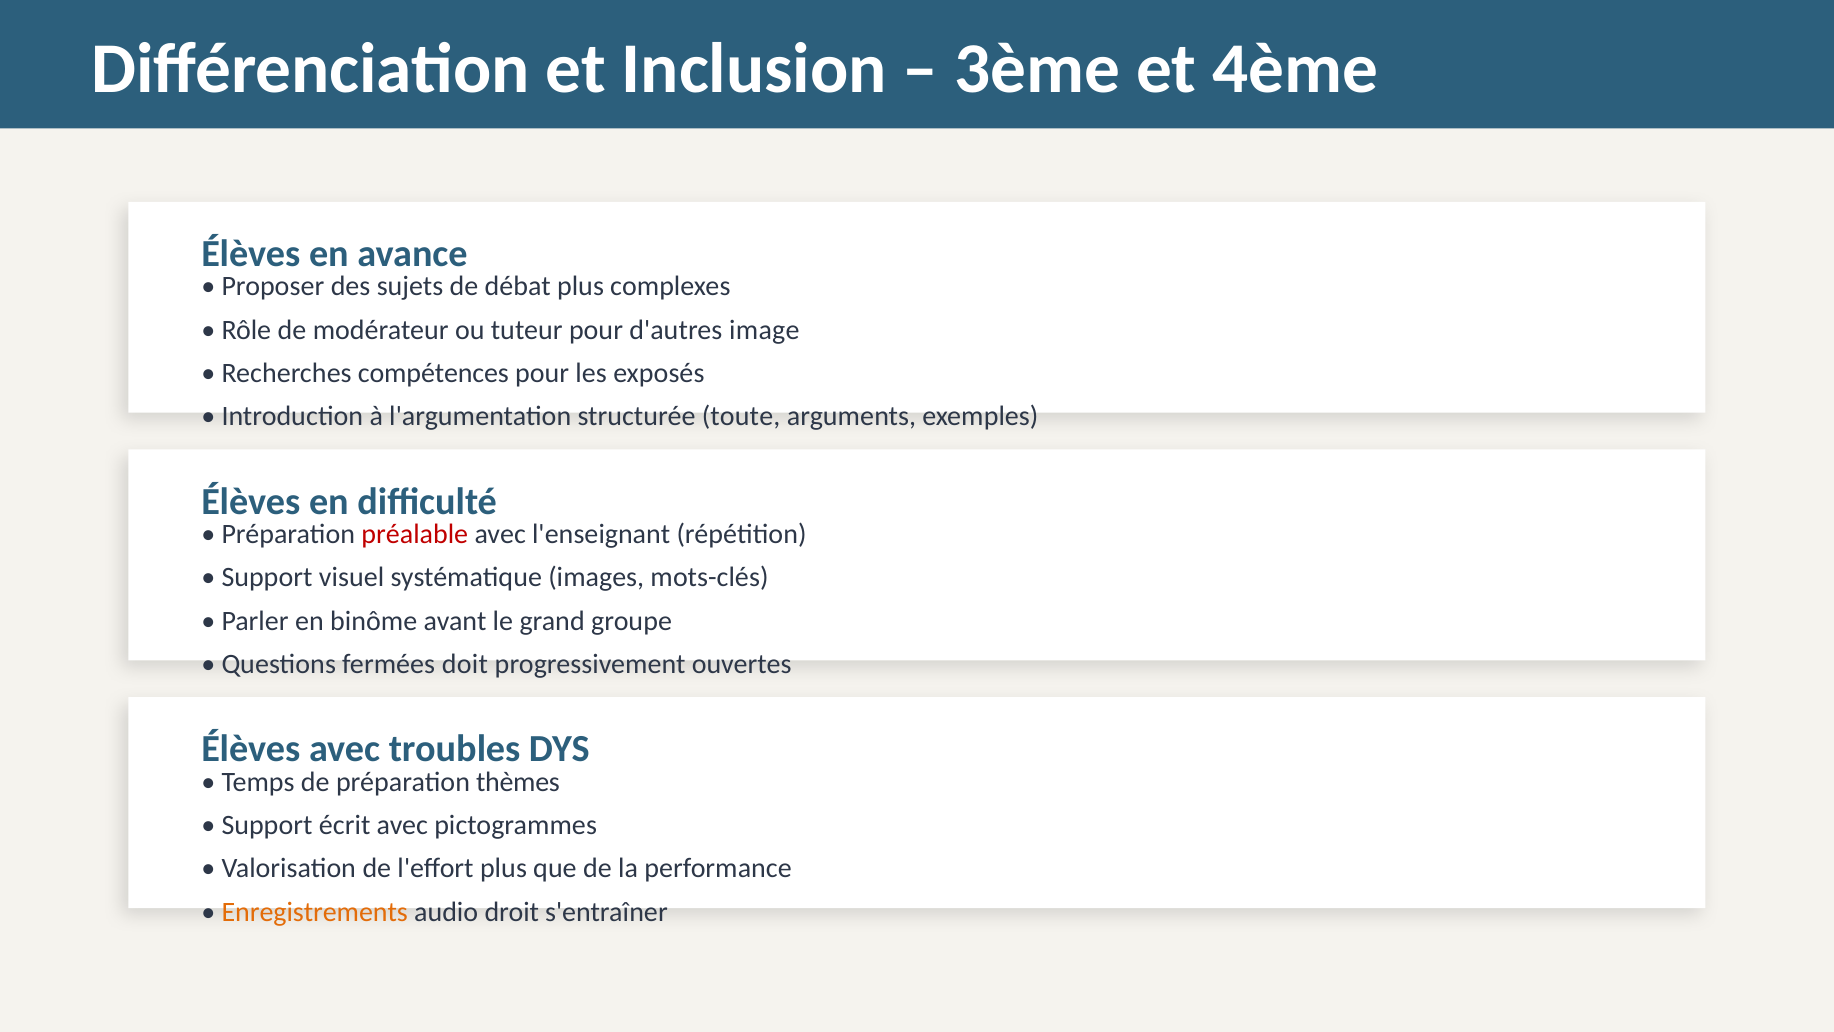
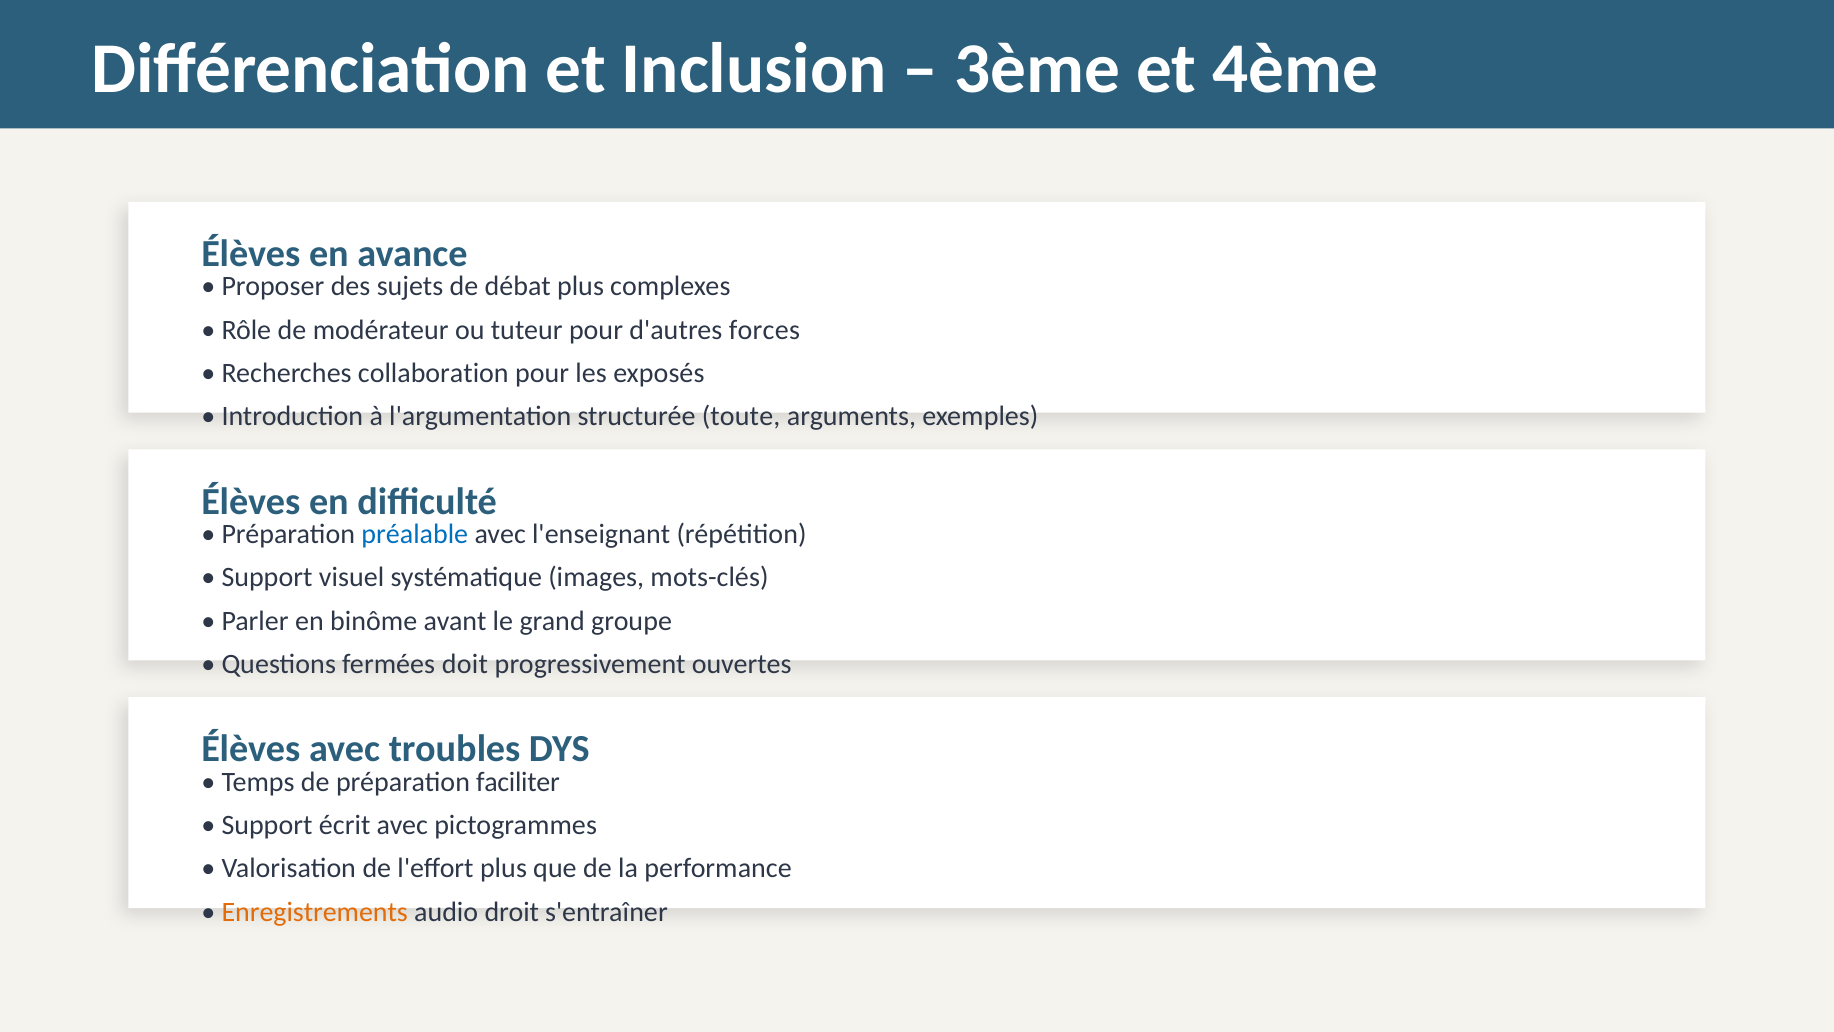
image: image -> forces (764, 330)
compétences: compétences -> collaboration (433, 373)
préalable colour: red -> blue (415, 534)
thèmes: thèmes -> faciliter (518, 782)
